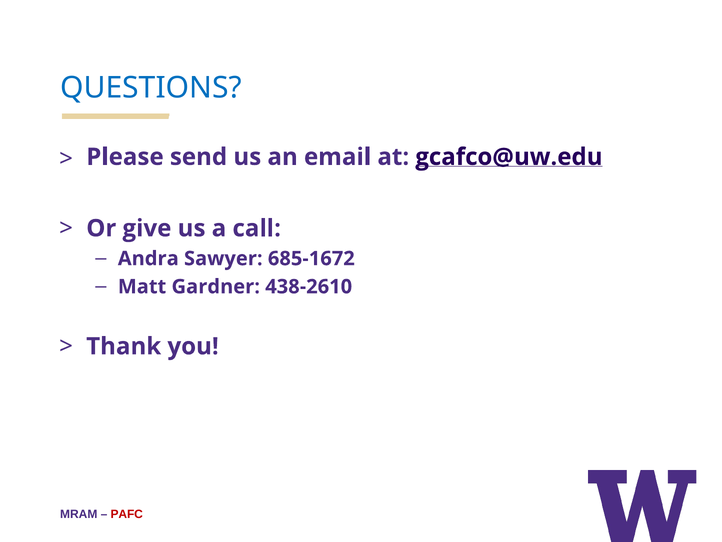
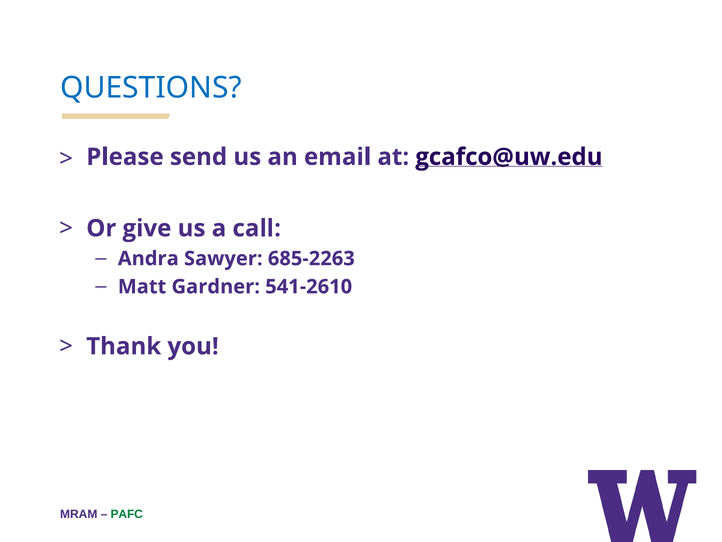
685-1672: 685-1672 -> 685-2263 (311, 258)
438-2610: 438-2610 -> 541-2610 (309, 286)
PAFC colour: red -> green (127, 514)
